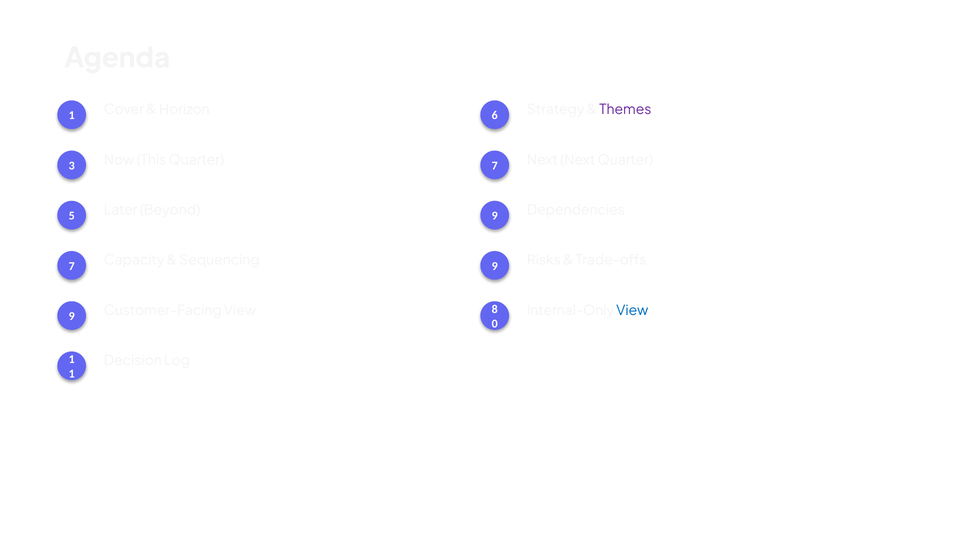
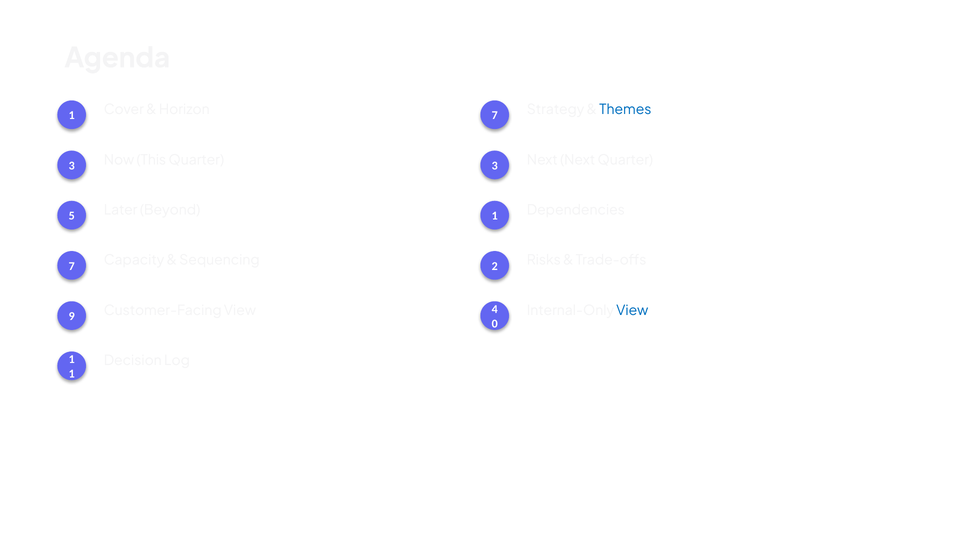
Horizon 6: 6 -> 7 (495, 115)
Themes colour: purple -> blue (625, 110)
Quarter 7: 7 -> 3 (495, 166)
Beyond 9: 9 -> 1 (495, 216)
Sequencing 9: 9 -> 2 (495, 266)
8: 8 -> 4 (495, 309)
